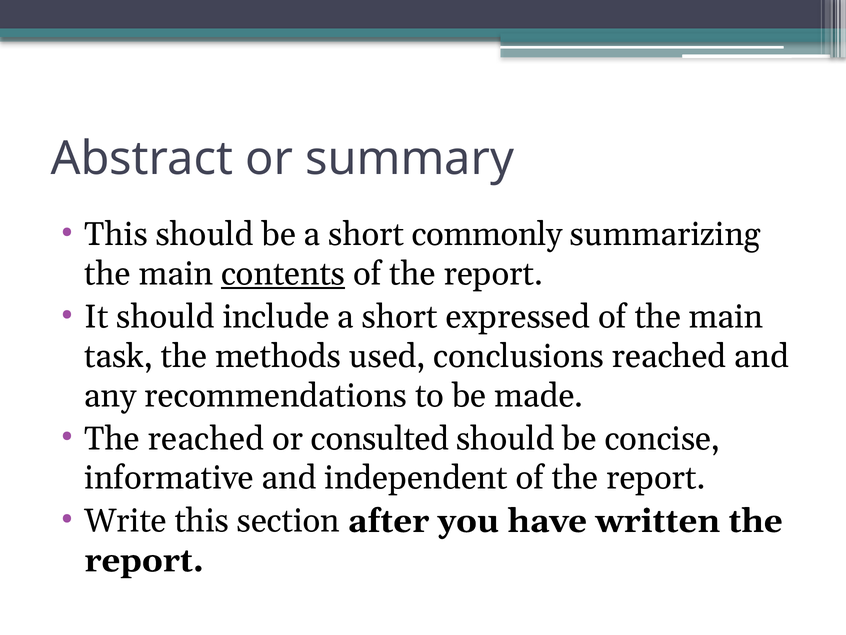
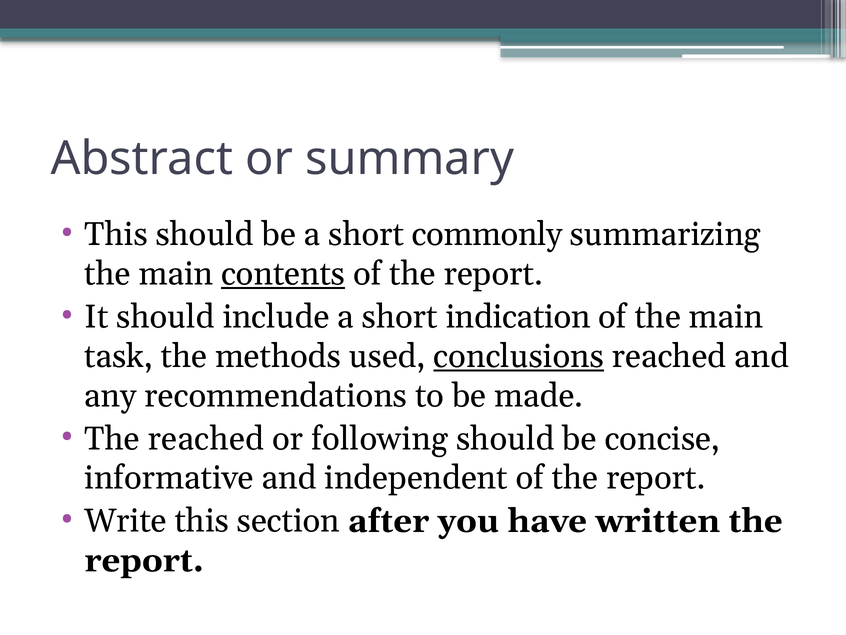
expressed: expressed -> indication (518, 317)
conclusions underline: none -> present (519, 356)
consulted: consulted -> following (380, 438)
